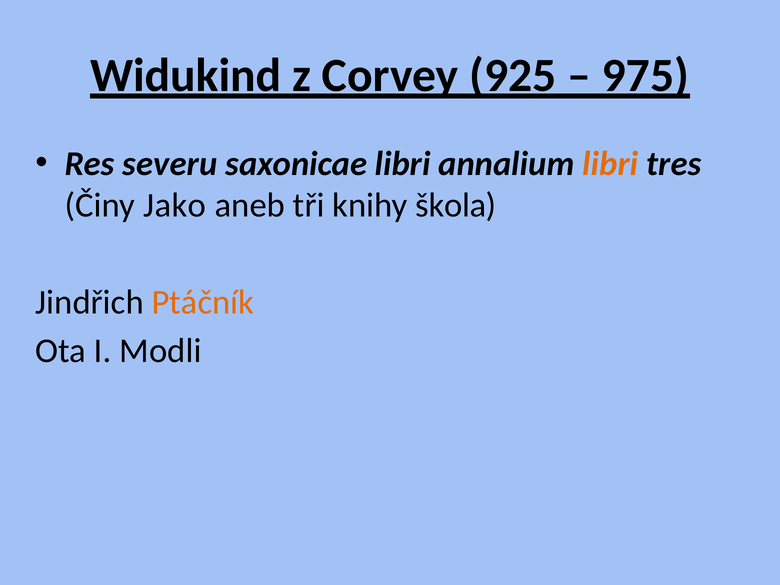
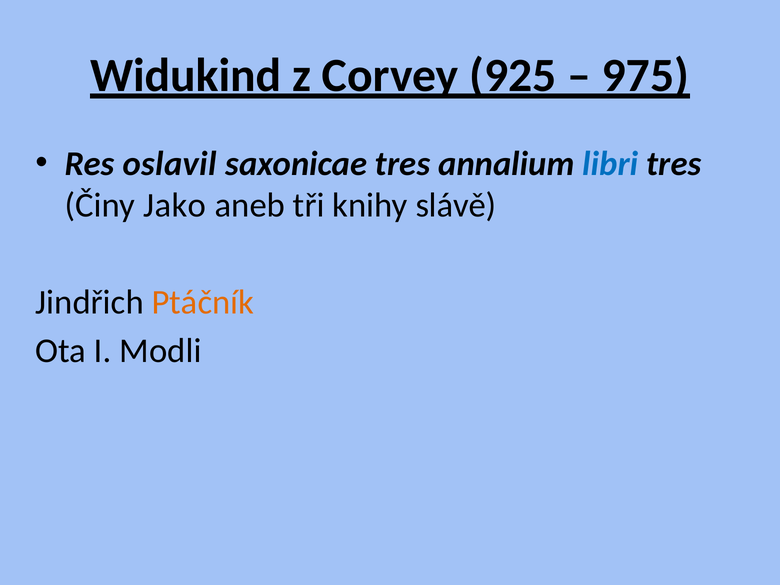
severu: severu -> oslavil (170, 164)
saxonicae libri: libri -> tres (403, 164)
libri colour: orange -> blue (610, 164)
škola: škola -> slávě (456, 205)
